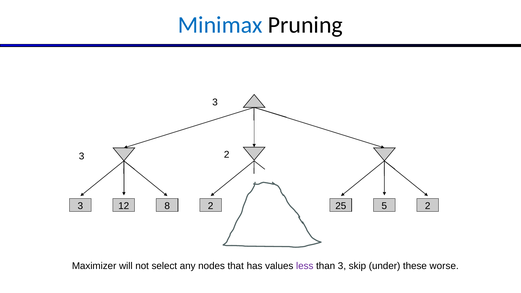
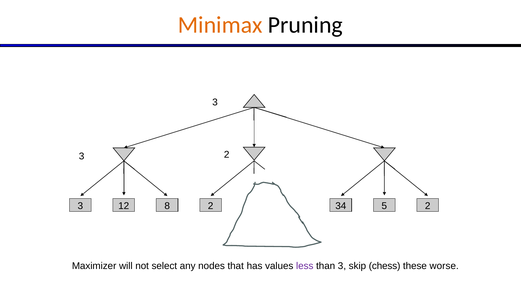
Minimax colour: blue -> orange (220, 25)
25: 25 -> 34 (341, 206)
under: under -> chess (385, 266)
